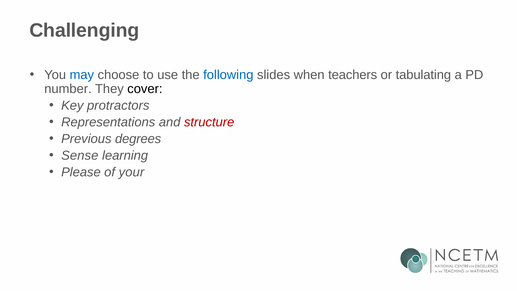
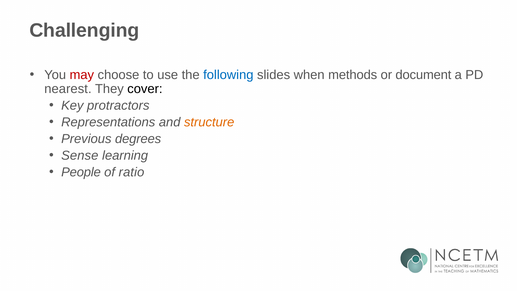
may colour: blue -> red (82, 75)
teachers: teachers -> methods (353, 75)
tabulating: tabulating -> document (423, 75)
number: number -> nearest (68, 89)
structure colour: red -> orange (209, 122)
Please: Please -> People (81, 172)
your: your -> ratio (131, 172)
